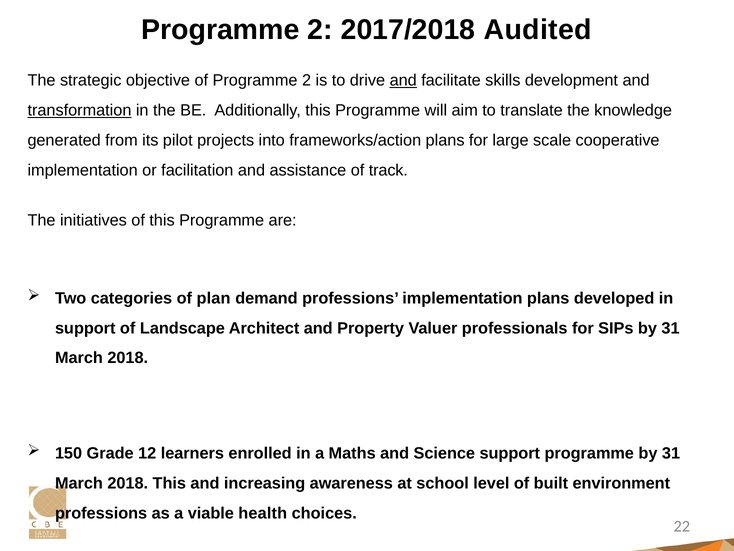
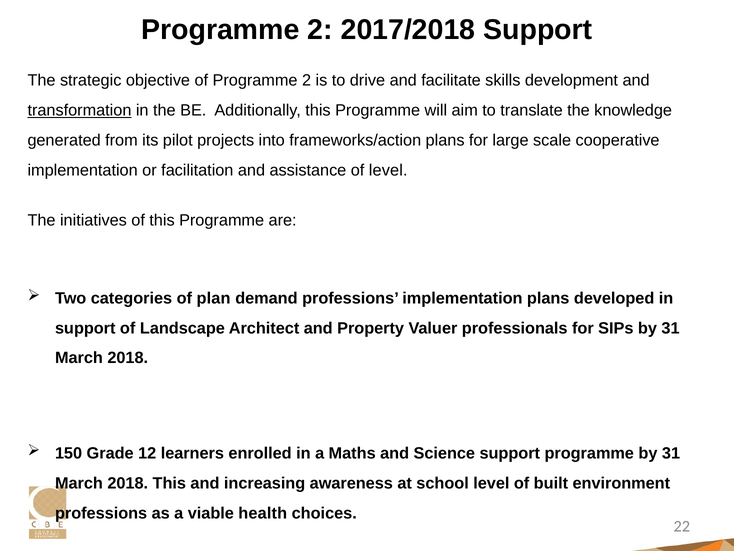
2017/2018 Audited: Audited -> Support (538, 30)
and underline: present -> none (403, 81)
of track: track -> level (388, 170)
